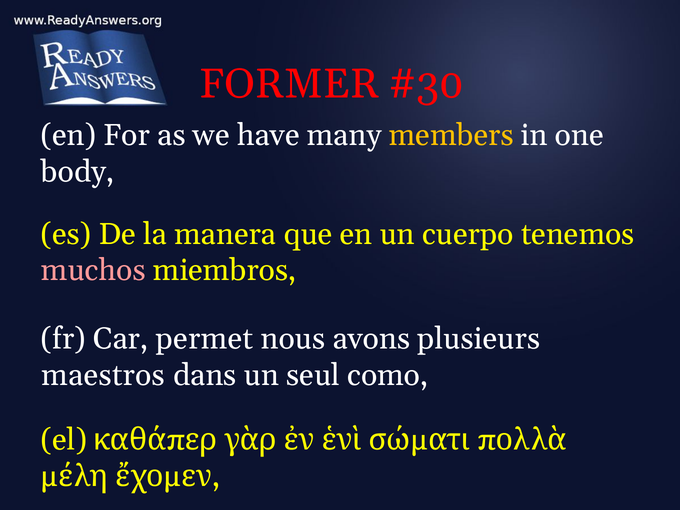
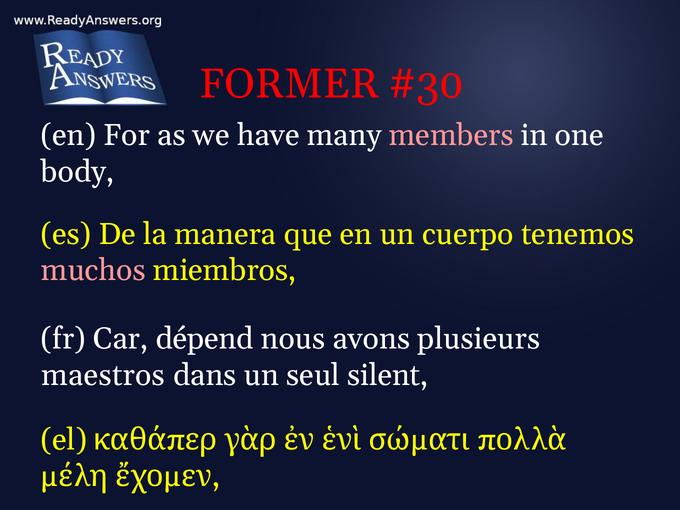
members colour: yellow -> pink (451, 135)
permet: permet -> dépend (205, 339)
como: como -> silent (388, 375)
